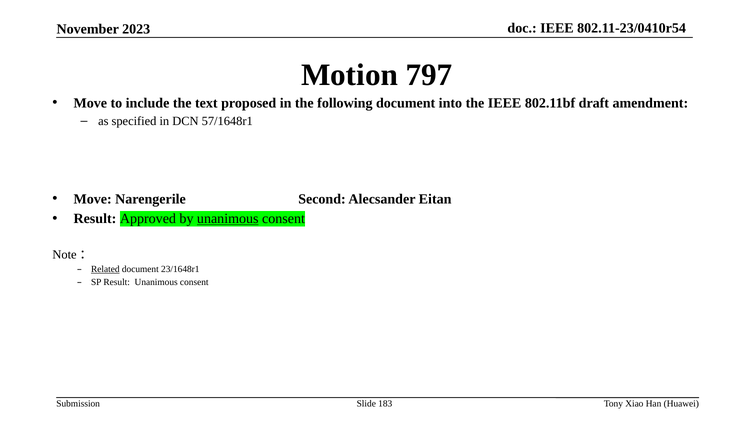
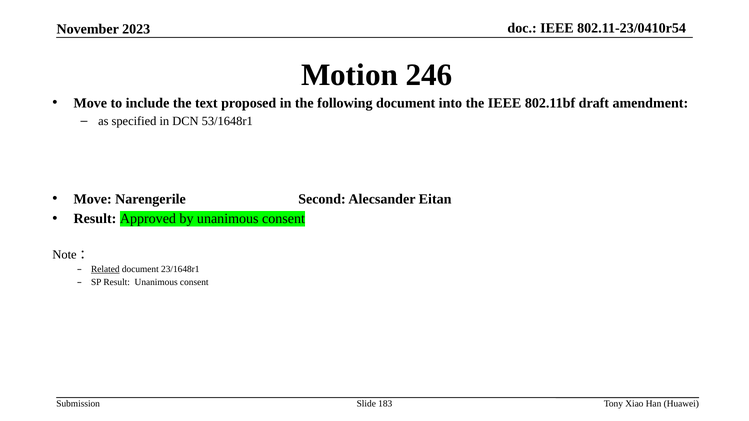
797: 797 -> 246 (429, 75)
57/1648r1: 57/1648r1 -> 53/1648r1 (227, 121)
unanimous underline: present -> none (228, 219)
